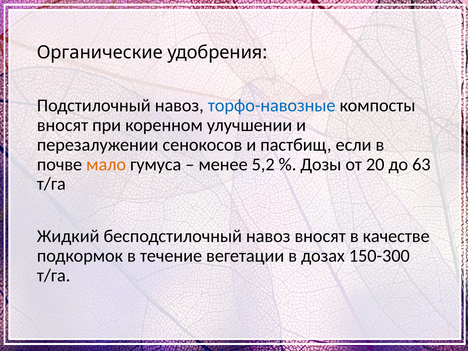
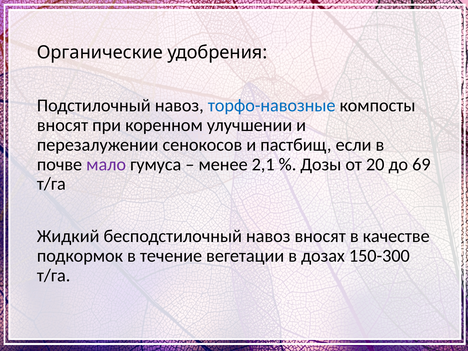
мало colour: orange -> purple (106, 164)
5,2: 5,2 -> 2,1 (263, 164)
63: 63 -> 69 (421, 164)
